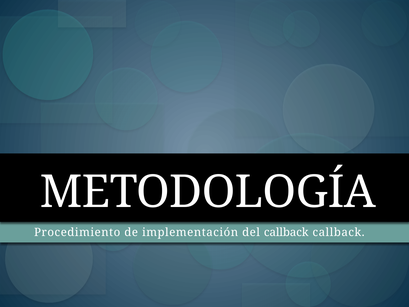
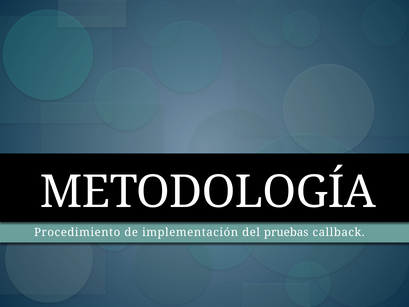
del callback: callback -> pruebas (286, 232)
